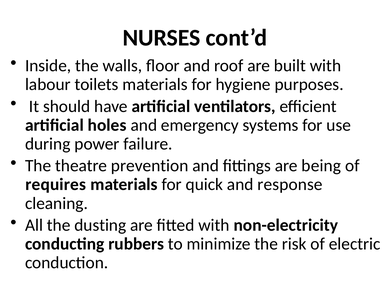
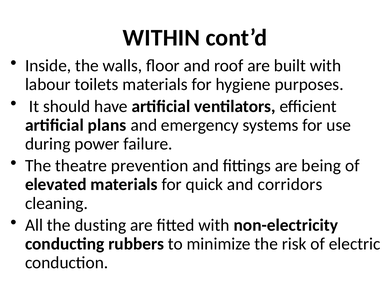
NURSES: NURSES -> WITHIN (161, 38)
holes: holes -> plans (107, 125)
requires: requires -> elevated (56, 184)
response: response -> corridors (290, 184)
